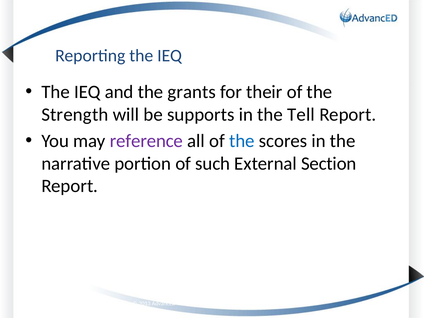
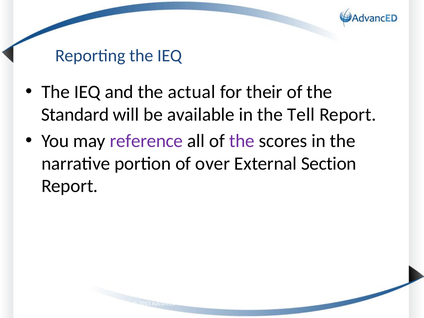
grants: grants -> actual (192, 92)
Strength: Strength -> Standard (75, 114)
supports: supports -> available (201, 114)
the colour: blue -> purple (242, 141)
such: such -> over (213, 163)
